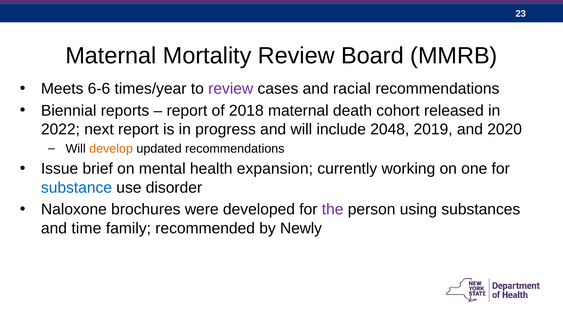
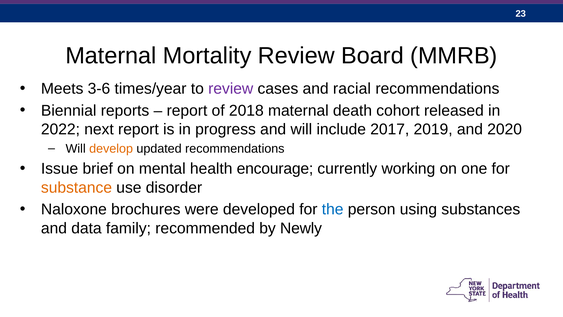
6-6: 6-6 -> 3-6 (99, 89)
2048: 2048 -> 2017 (390, 129)
expansion: expansion -> encourage (275, 169)
substance colour: blue -> orange (76, 187)
the colour: purple -> blue (333, 209)
time: time -> data (86, 228)
